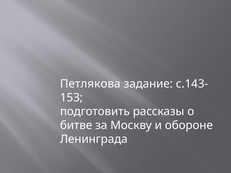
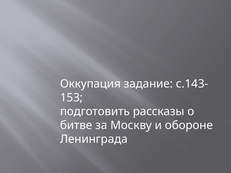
Петлякова: Петлякова -> Оккупация (90, 84)
